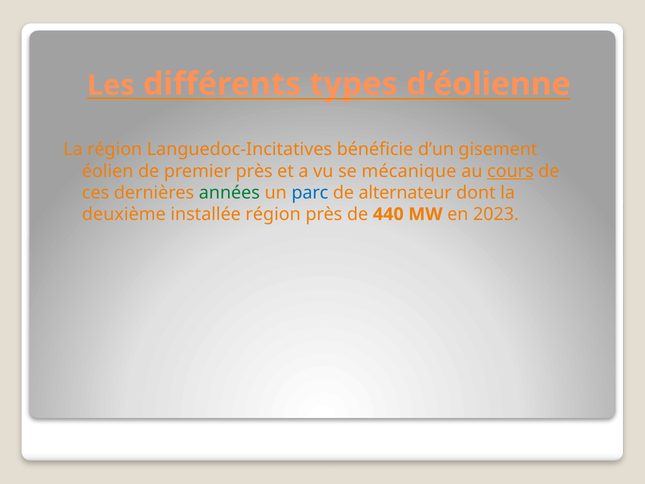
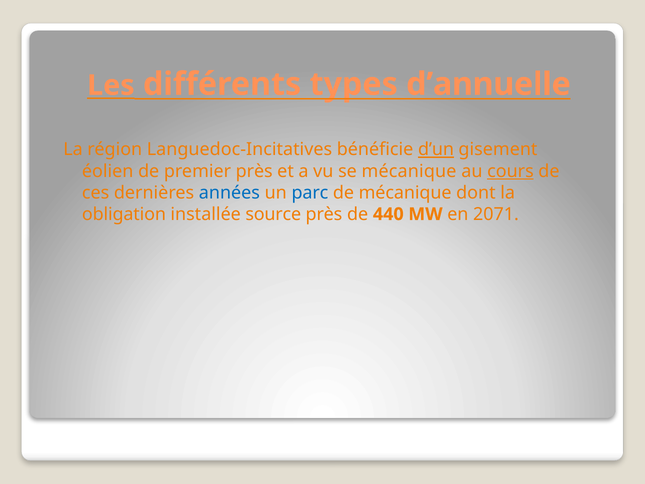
d’éolienne: d’éolienne -> d’annuelle (488, 84)
d’un underline: none -> present (436, 149)
années colour: green -> blue (229, 193)
de alternateur: alternateur -> mécanique (405, 193)
deuxième: deuxième -> obligation (124, 214)
installée région: région -> source (273, 214)
2023: 2023 -> 2071 (496, 214)
